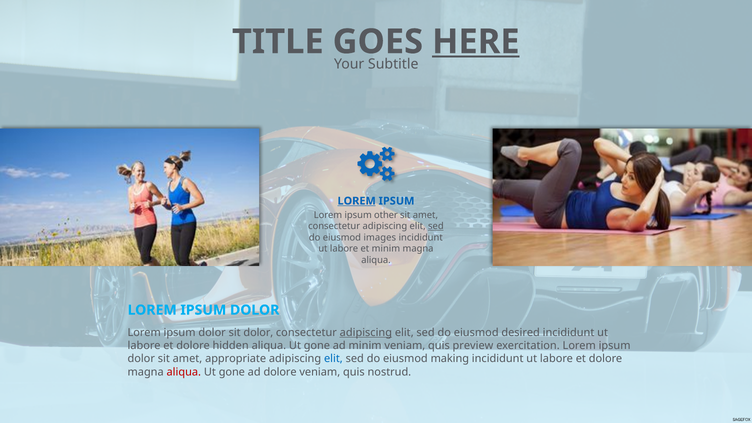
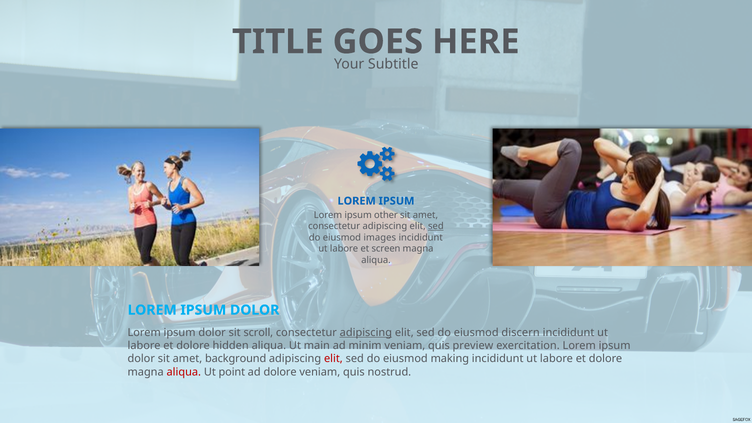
HERE underline: present -> none (476, 42)
LOREM underline: present -> none (357, 201)
et minim: minim -> screen (386, 249)
sit dolor: dolor -> scroll (258, 332)
desired: desired -> discern (521, 332)
gone: gone -> main (317, 346)
appropriate: appropriate -> background (236, 359)
elit colour: blue -> red (333, 359)
gone: gone -> point (232, 372)
